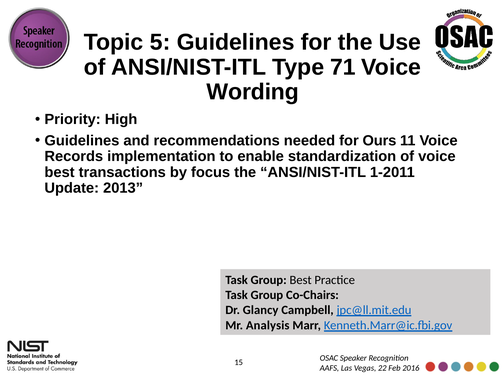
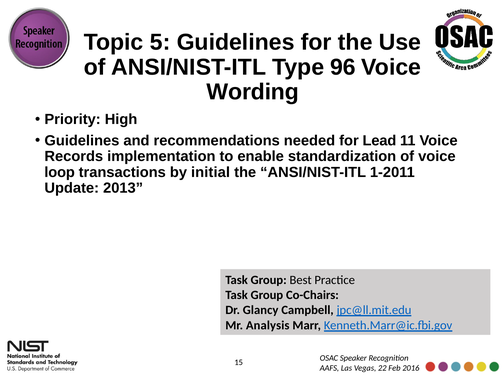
71: 71 -> 96 (343, 67)
Ours: Ours -> Lead (379, 141)
best: best -> loop (60, 172)
focus: focus -> initial (211, 172)
